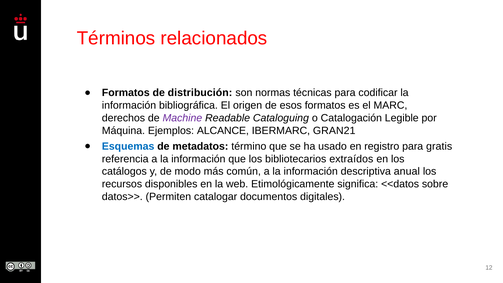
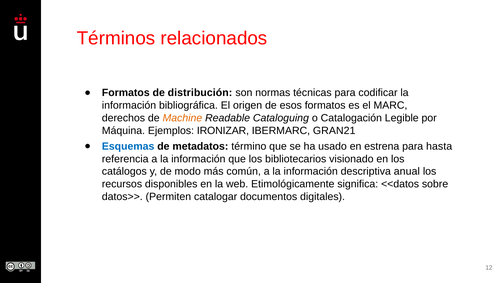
Machine colour: purple -> orange (182, 118)
ALCANCE: ALCANCE -> IRONIZAR (223, 131)
registro: registro -> estrena (382, 146)
gratis: gratis -> hasta (439, 146)
extraídos: extraídos -> visionado (351, 159)
